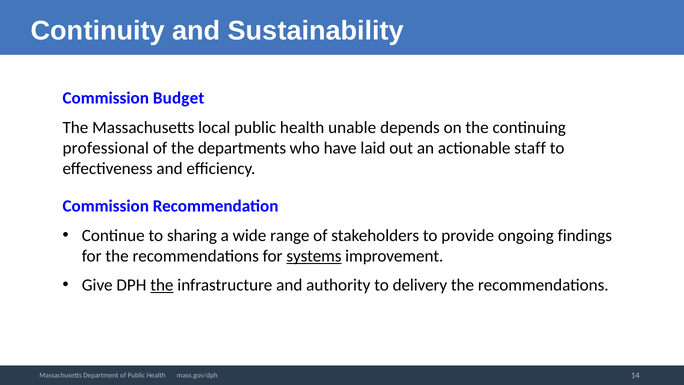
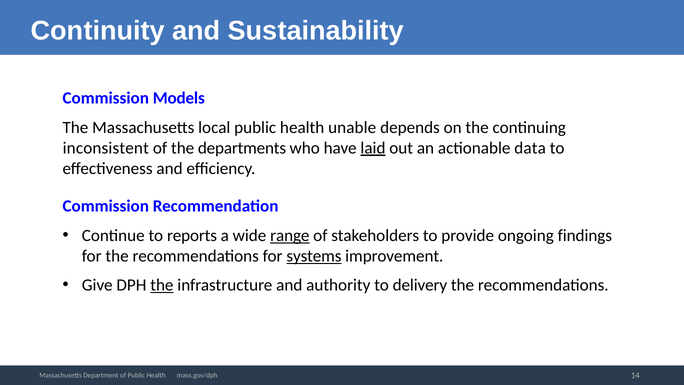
Budget: Budget -> Models (179, 98)
professional: professional -> inconsistent (106, 148)
laid underline: none -> present (373, 148)
staff: staff -> data (530, 148)
sharing: sharing -> reports (192, 235)
range underline: none -> present (290, 235)
